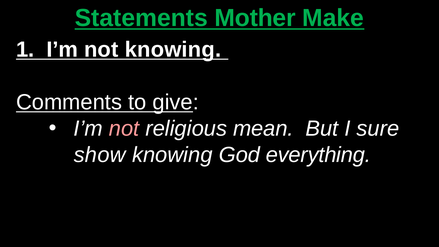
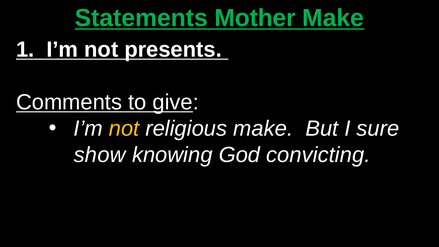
not knowing: knowing -> presents (173, 50)
not colour: pink -> yellow (124, 129)
religious mean: mean -> make (263, 129)
everything: everything -> convicting (318, 155)
